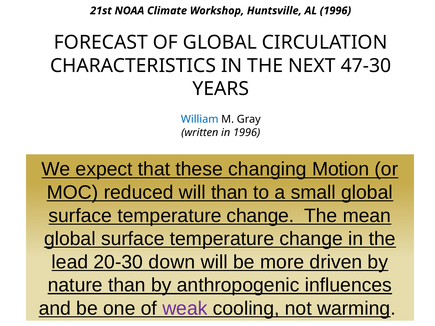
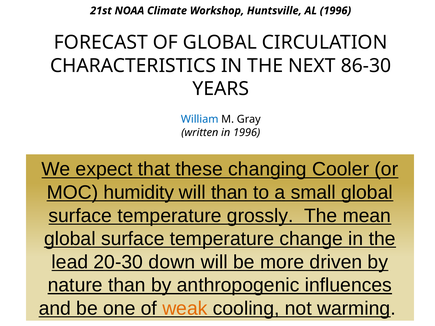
47-30: 47-30 -> 86-30 (366, 66)
Motion: Motion -> Cooler (341, 169)
reduced: reduced -> humidity (139, 193)
change: change -> grossly (260, 216)
weak colour: purple -> orange (185, 309)
